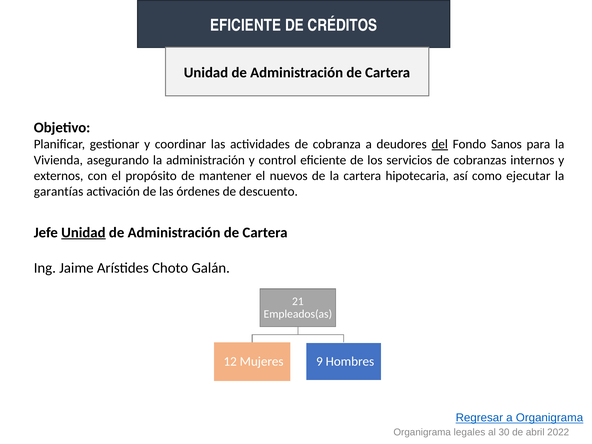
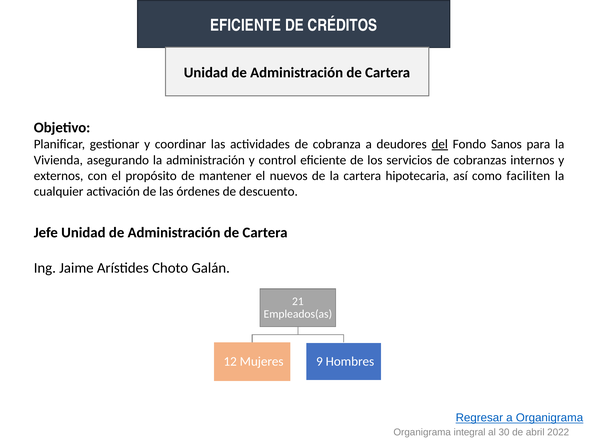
ejecutar: ejecutar -> faciliten (528, 176)
garantías: garantías -> cualquier (59, 192)
Unidad underline: present -> none (83, 232)
legales: legales -> integral (470, 432)
